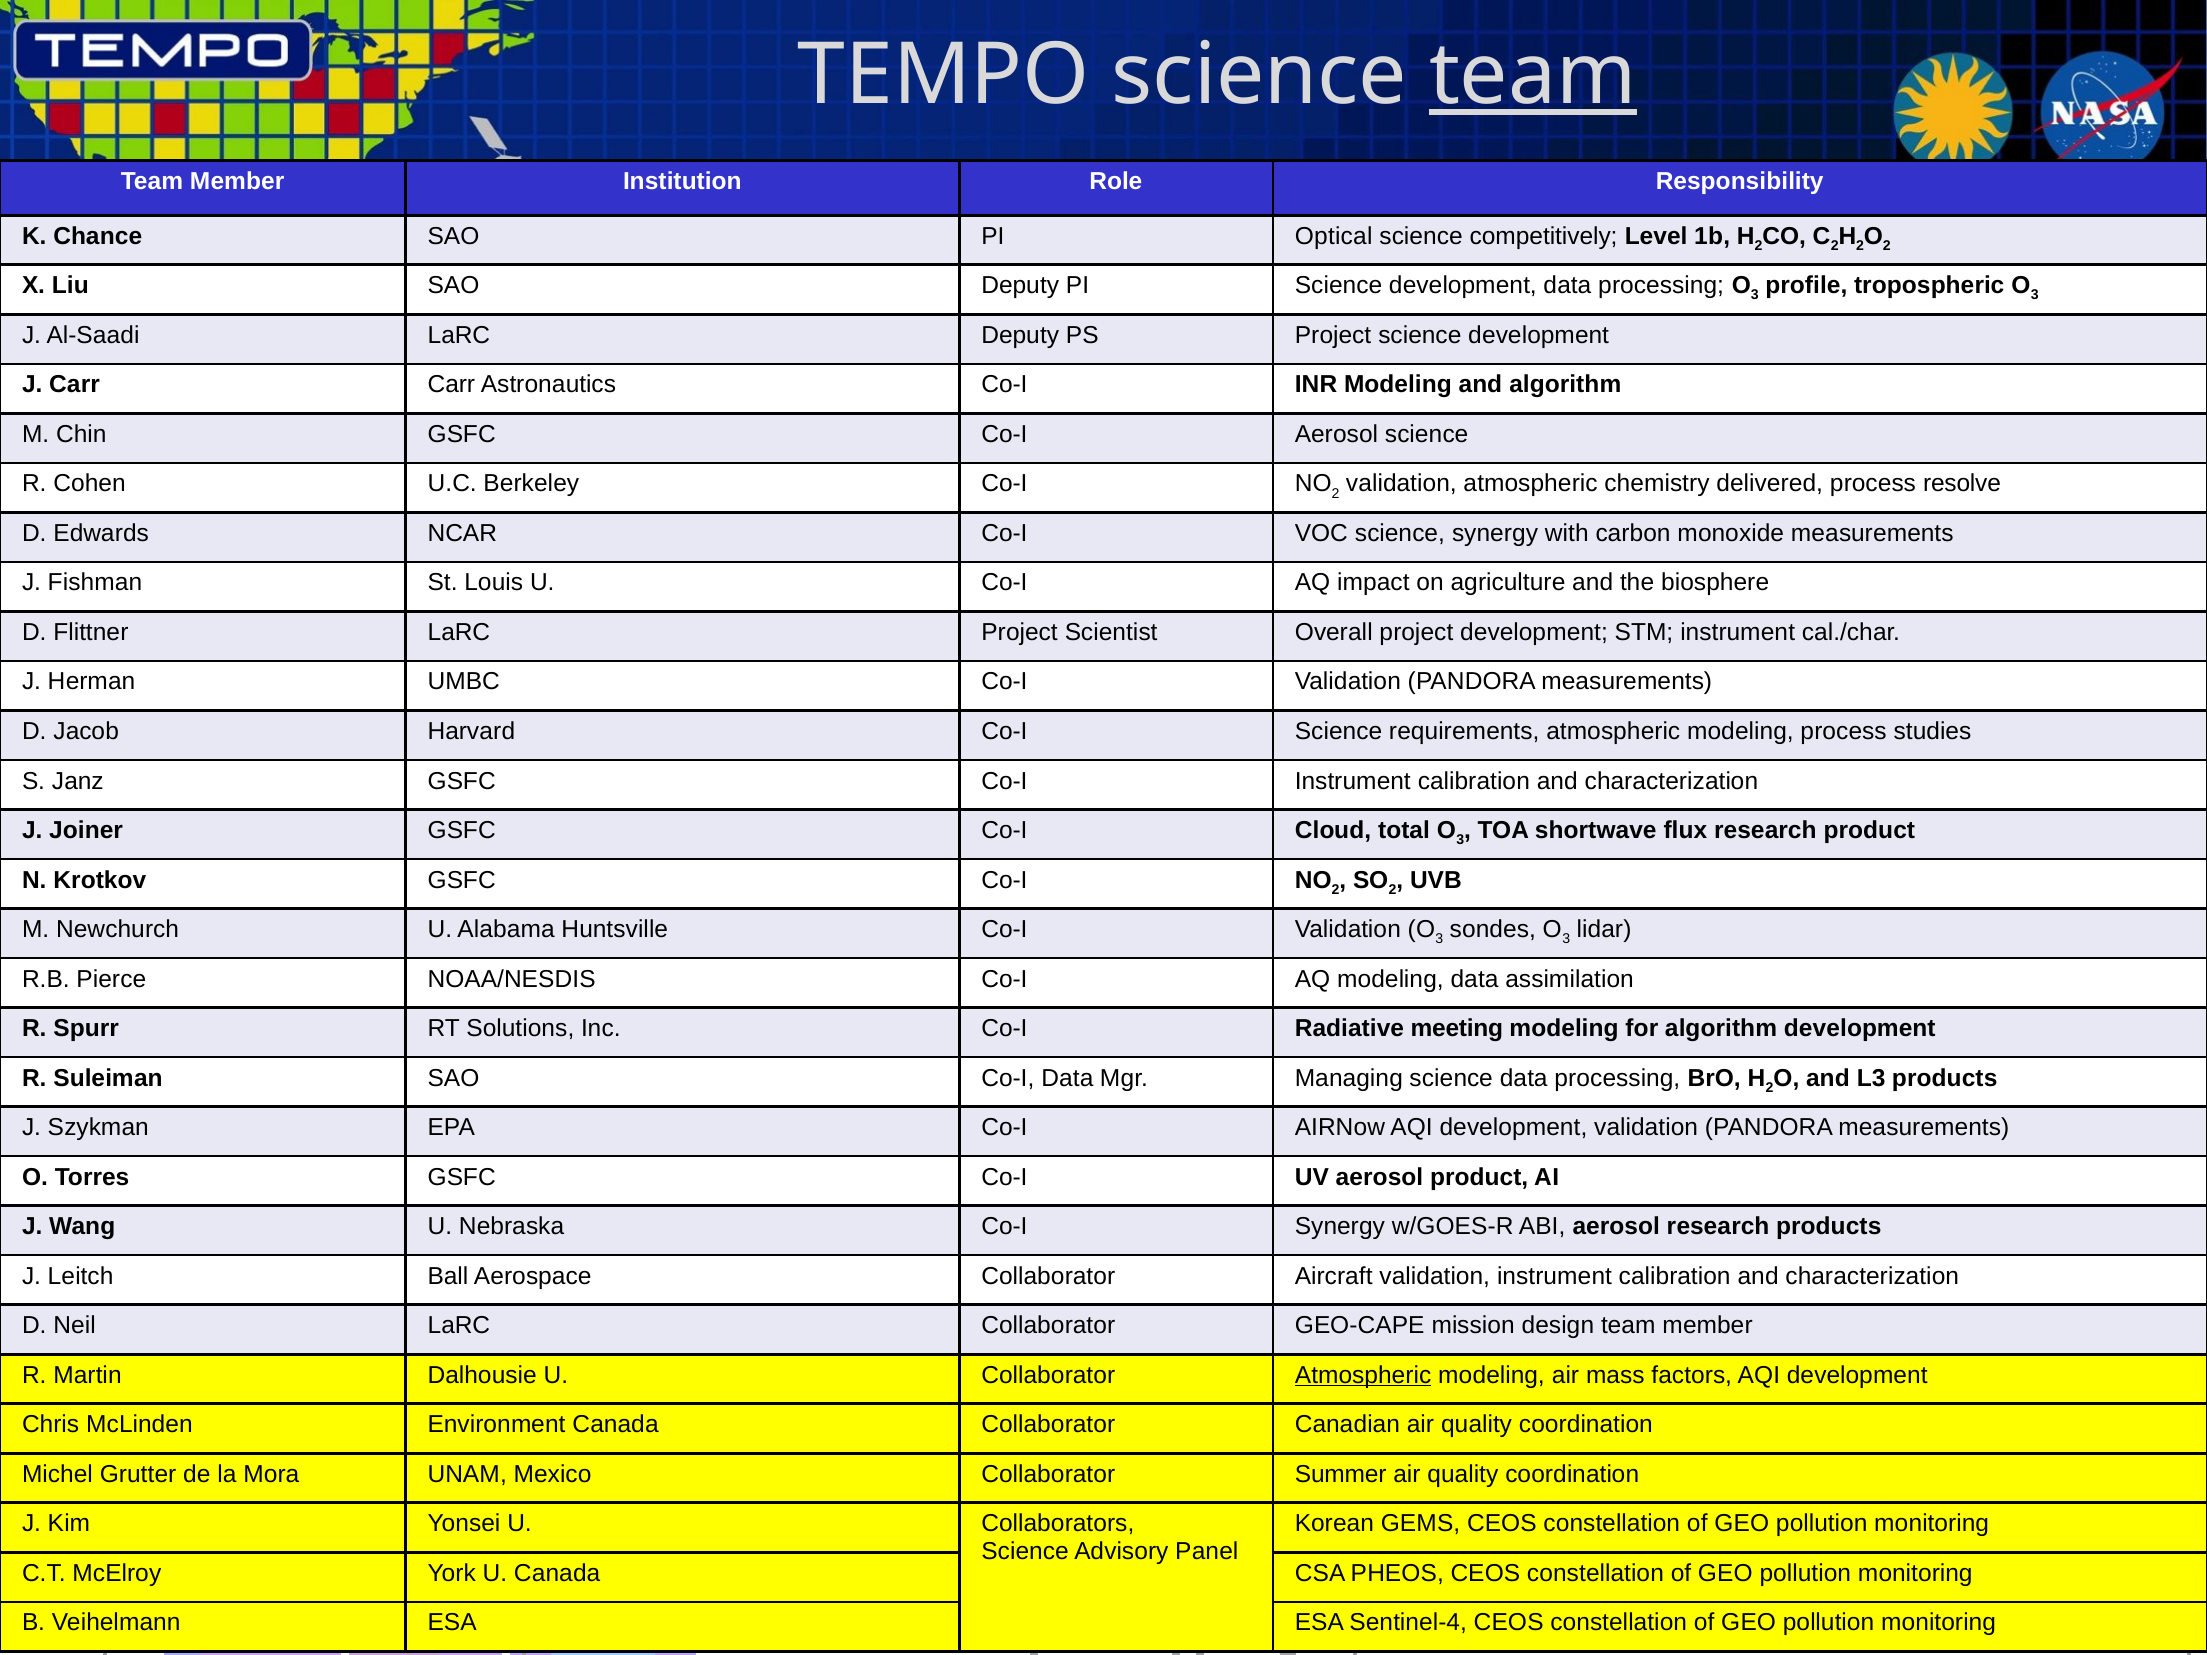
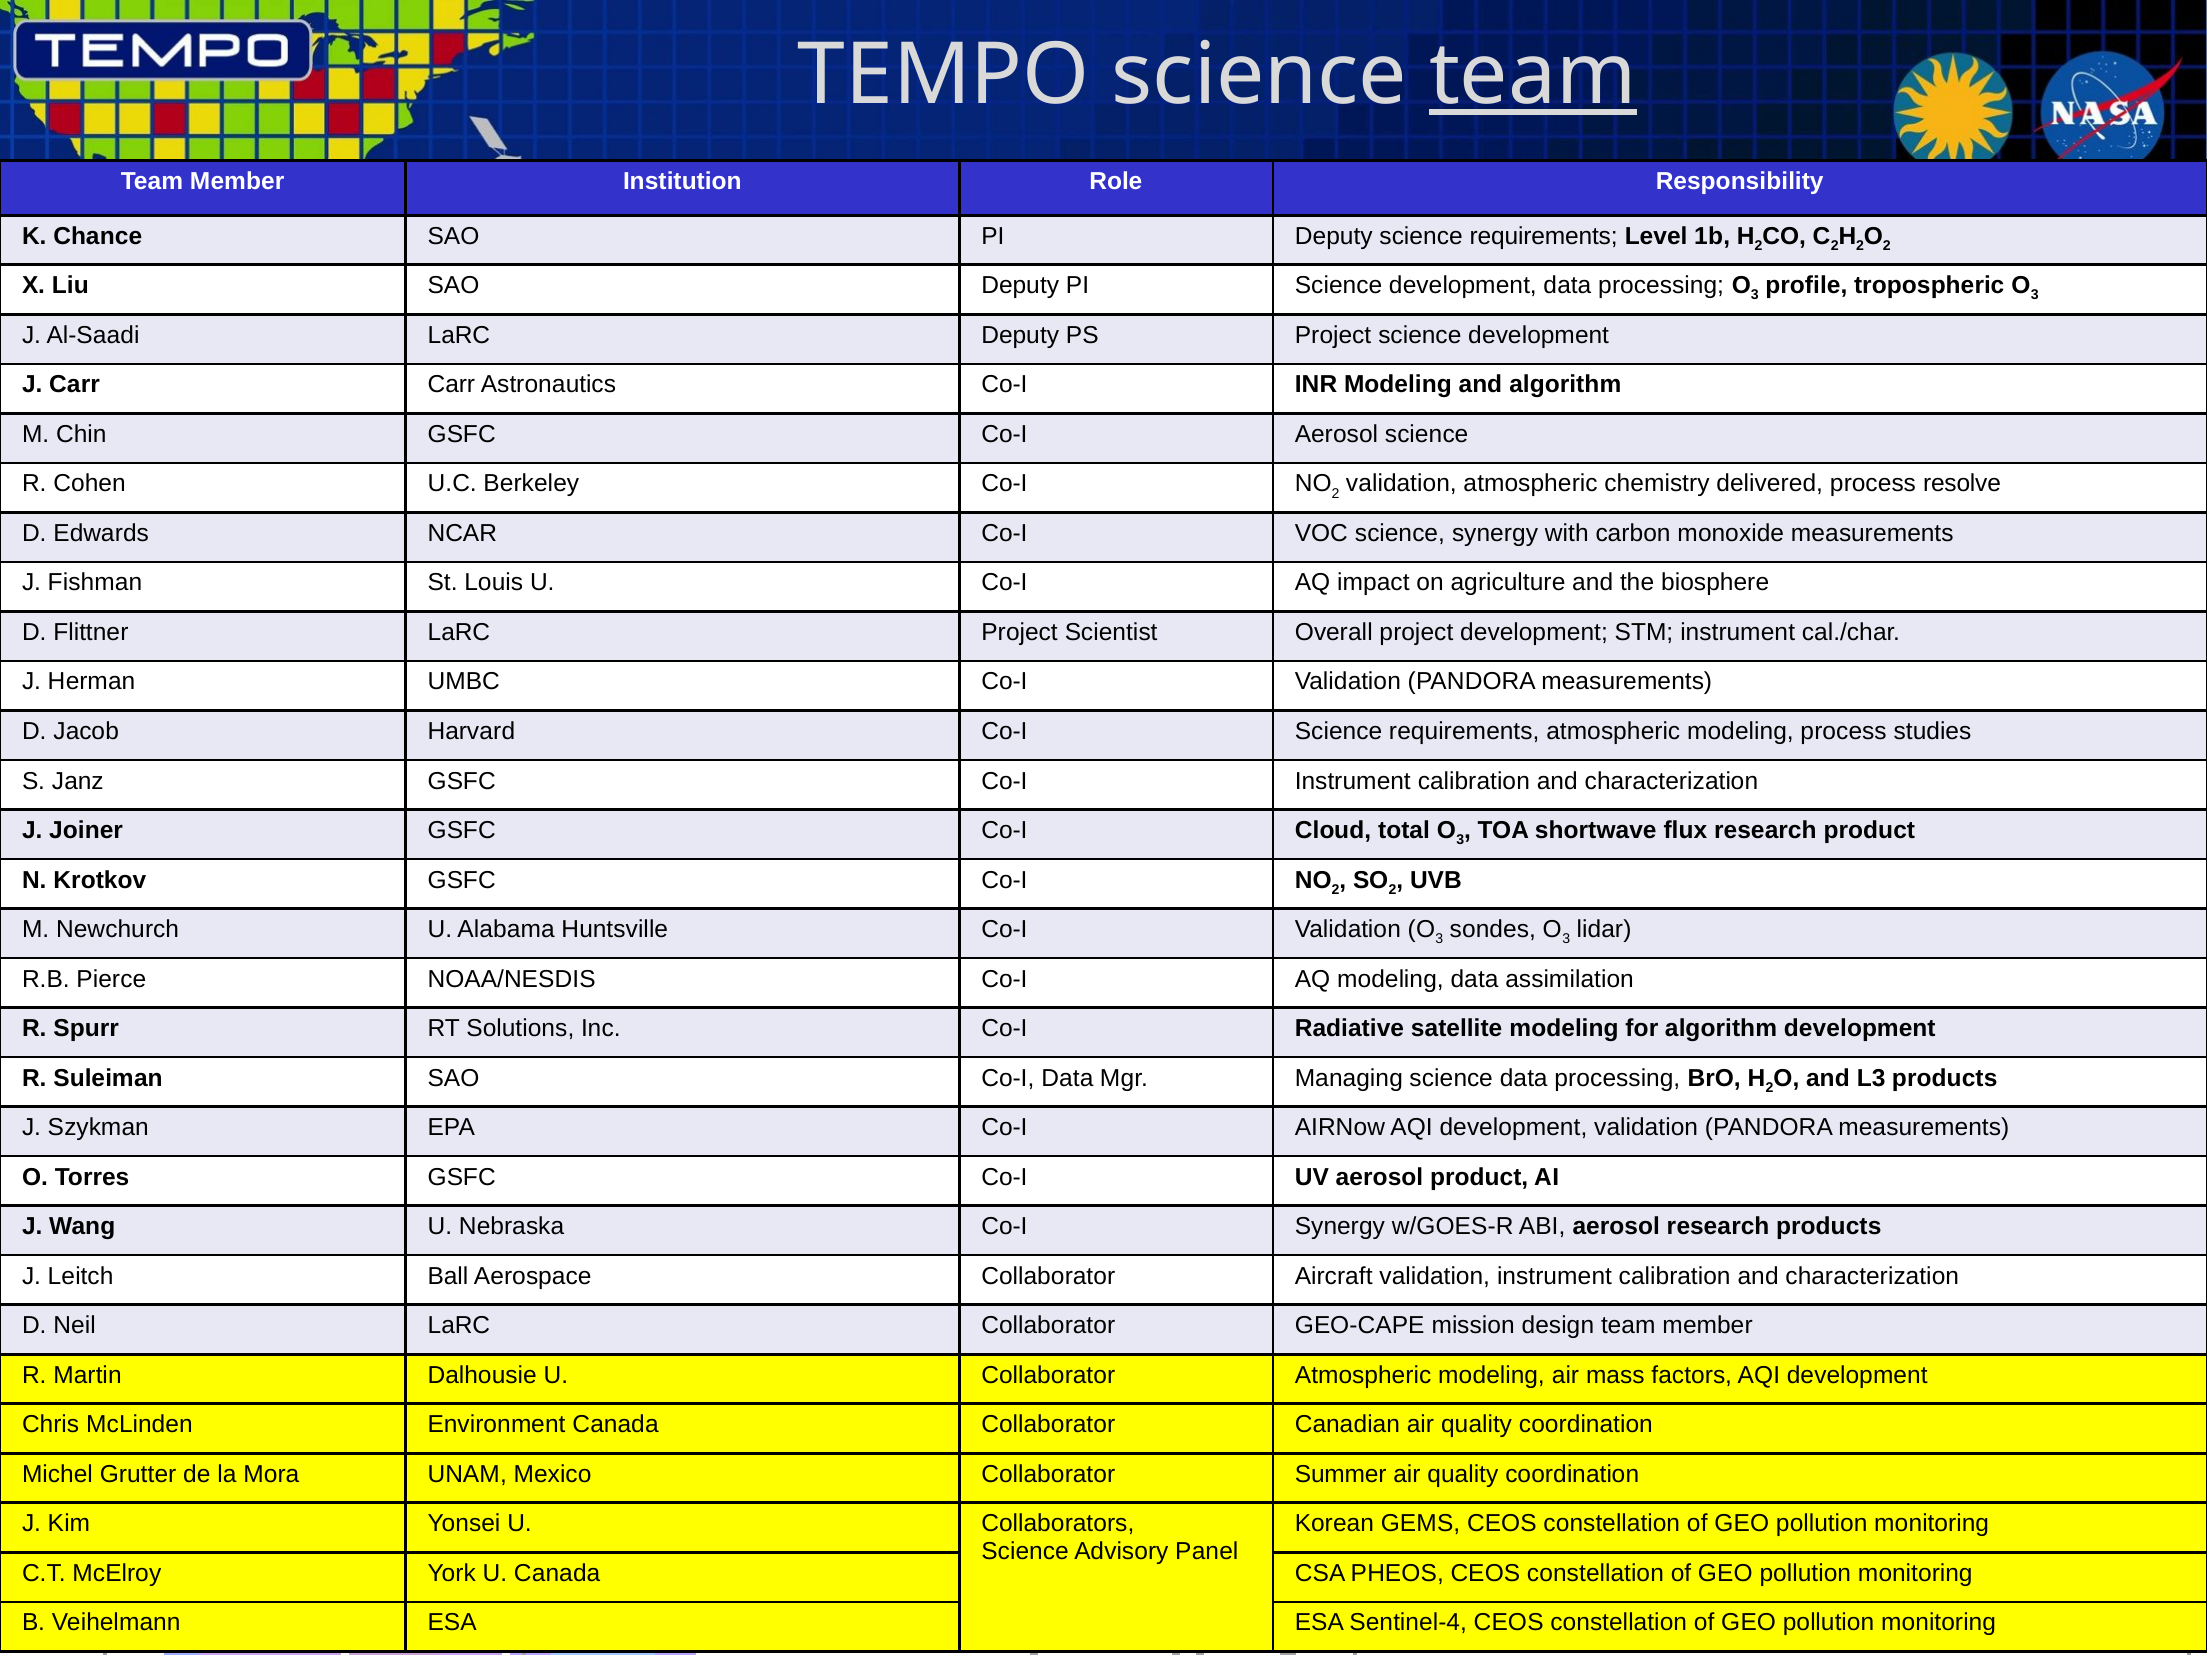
PI Optical: Optical -> Deputy (1334, 236)
competitively: competitively -> requirements (1544, 236)
meeting: meeting -> satellite (1457, 1029)
Atmospheric underline: present -> none (1363, 1375)
